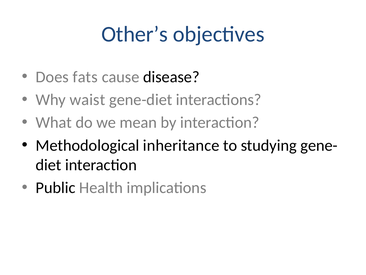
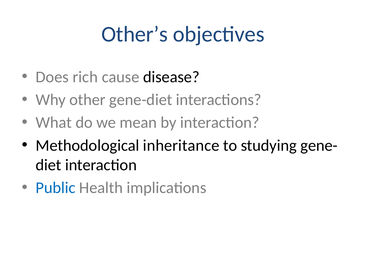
fats: fats -> rich (85, 77)
waist: waist -> other (88, 100)
Public colour: black -> blue (56, 187)
